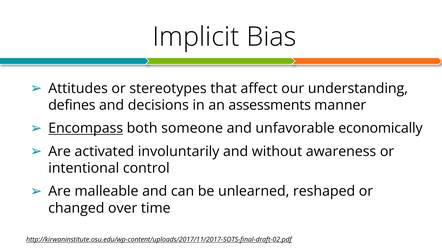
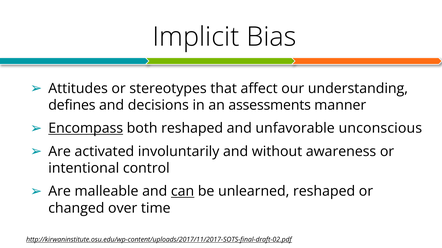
both someone: someone -> reshaped (192, 129)
economically: economically -> unconscious (380, 129)
can underline: none -> present (183, 192)
